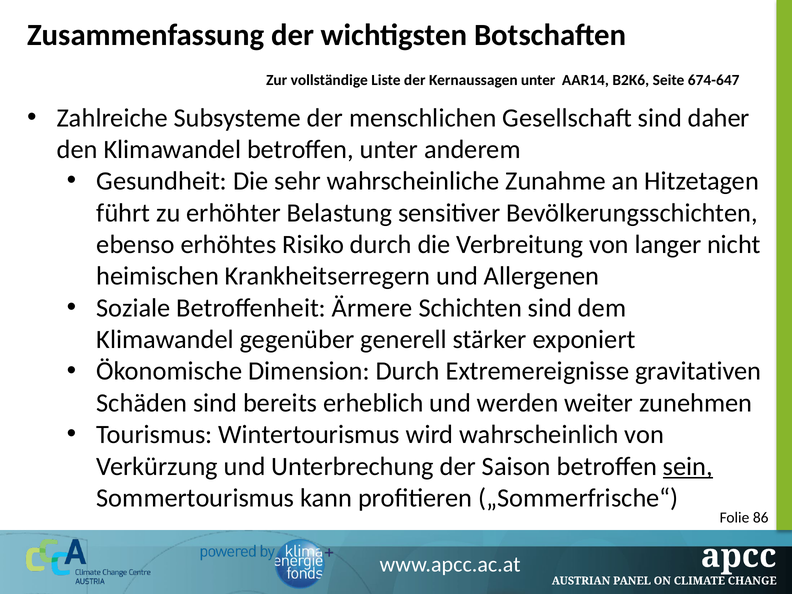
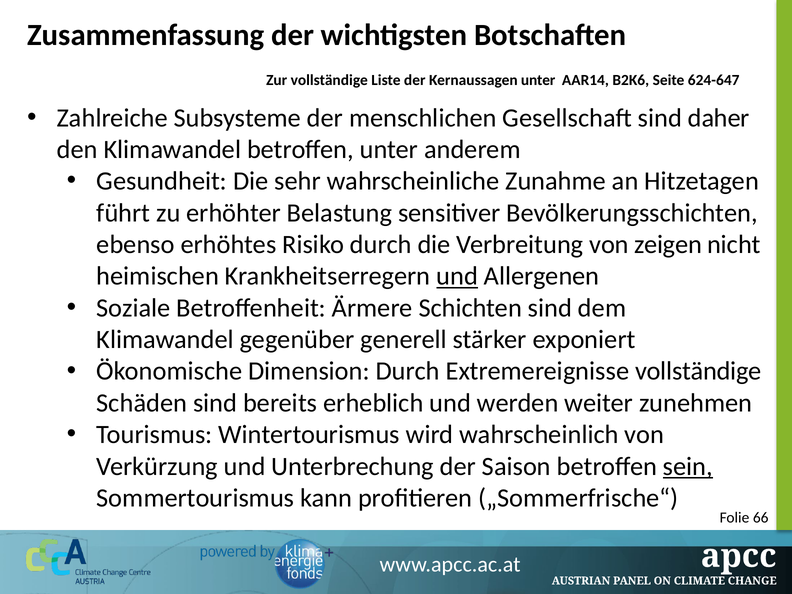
674-647: 674-647 -> 624-647 (714, 80)
langer: langer -> zeigen (668, 245)
und underline: none -> present (457, 276)
Extremereignisse gravitativen: gravitativen -> vollständige (698, 371)
86: 86 -> 66 (761, 518)
